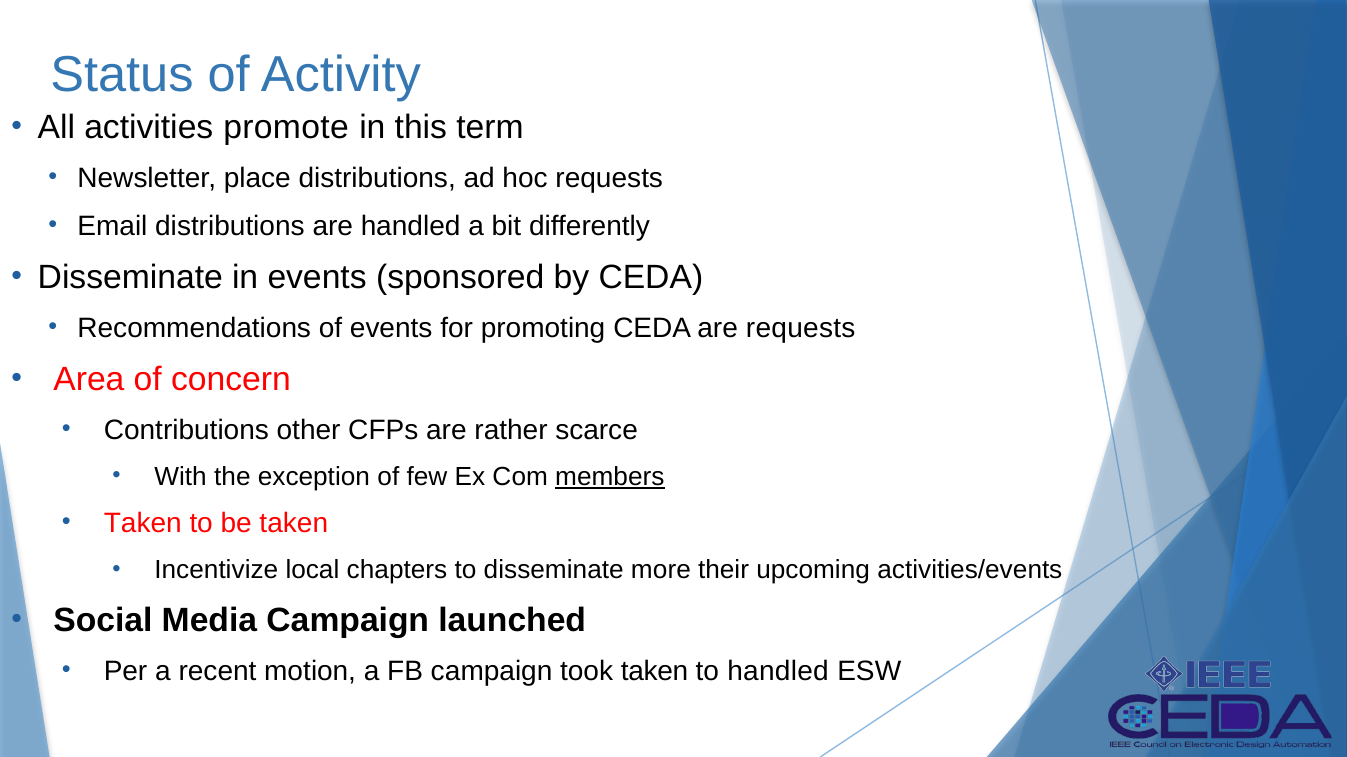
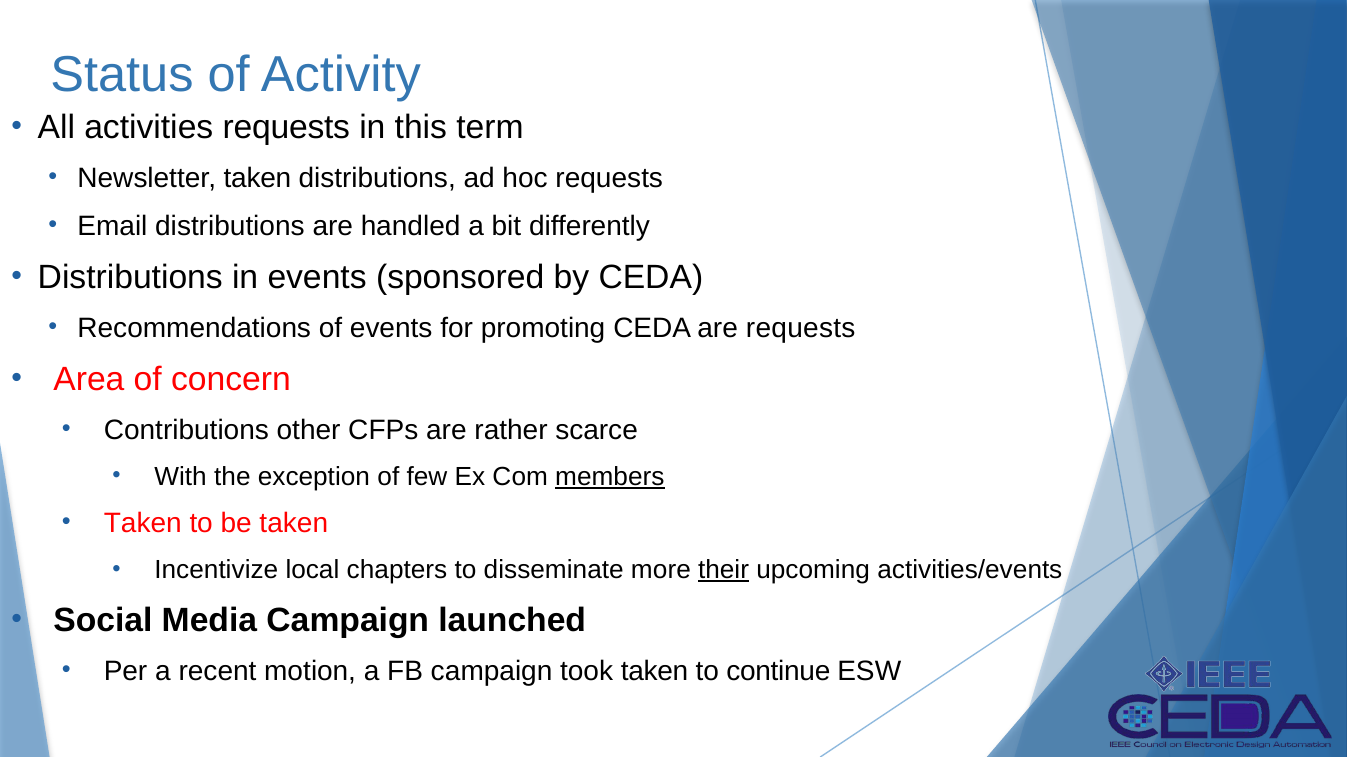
activities promote: promote -> requests (286, 128)
Newsletter place: place -> taken (257, 178)
Disseminate: Disseminate -> Distributions (130, 278)
their underline: none -> present (724, 570)
to handled: handled -> continue (778, 672)
